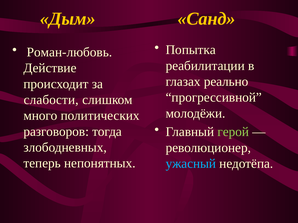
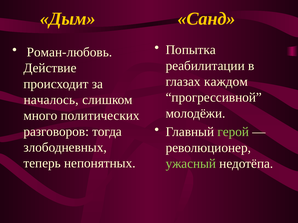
реально: реально -> каждом (226, 82)
слабости: слабости -> началось (51, 100)
ужасный colour: light blue -> light green (191, 164)
